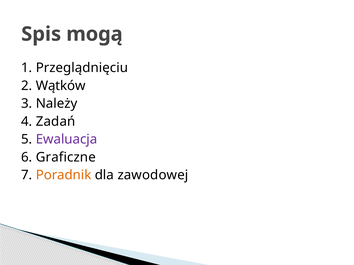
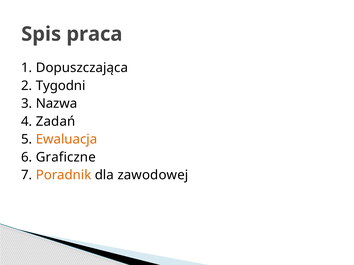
mogą: mogą -> praca (94, 34)
Przeglądnięciu: Przeglądnięciu -> Dopuszczająca (82, 68)
Wątków: Wątków -> Tygodni (61, 86)
Należy: Należy -> Nazwa (57, 104)
Ewaluacja colour: purple -> orange (67, 140)
